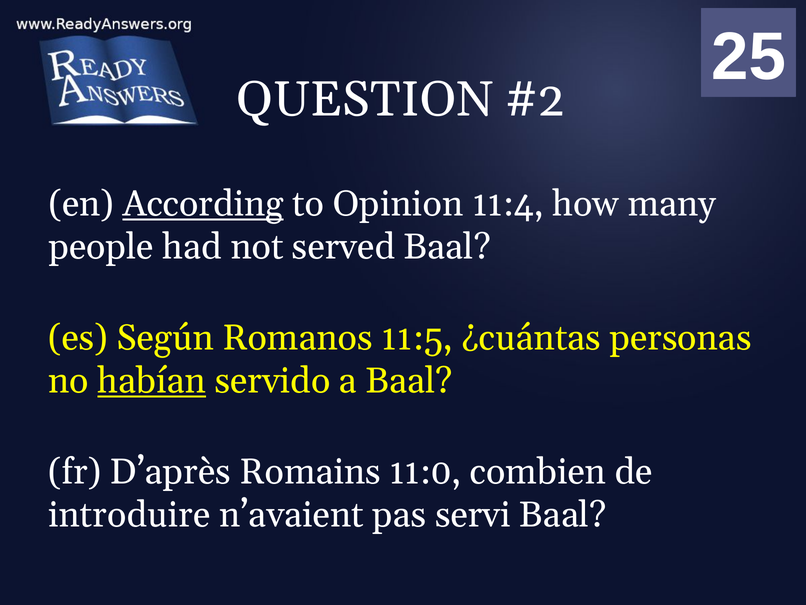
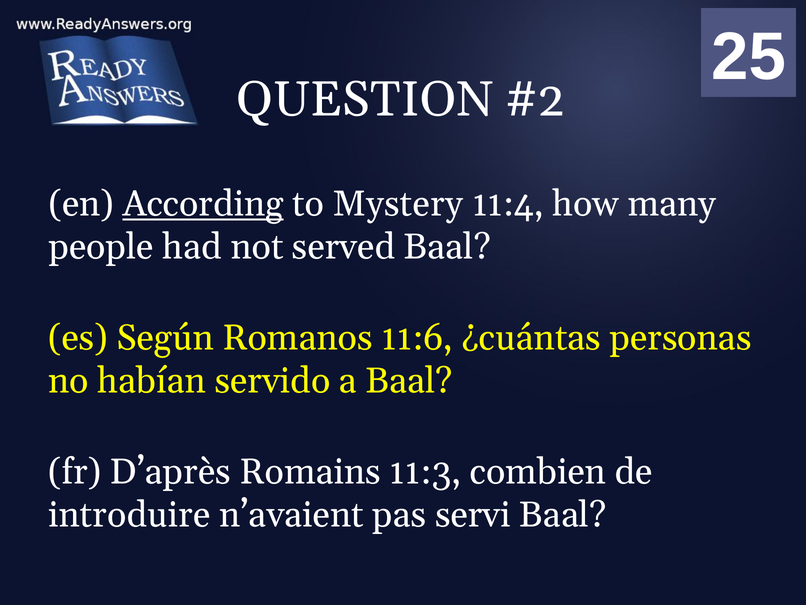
Opinion: Opinion -> Mystery (398, 204)
11:5: 11:5 -> 11:6 (417, 338)
habían underline: present -> none (152, 381)
11:0: 11:0 -> 11:3 (425, 471)
